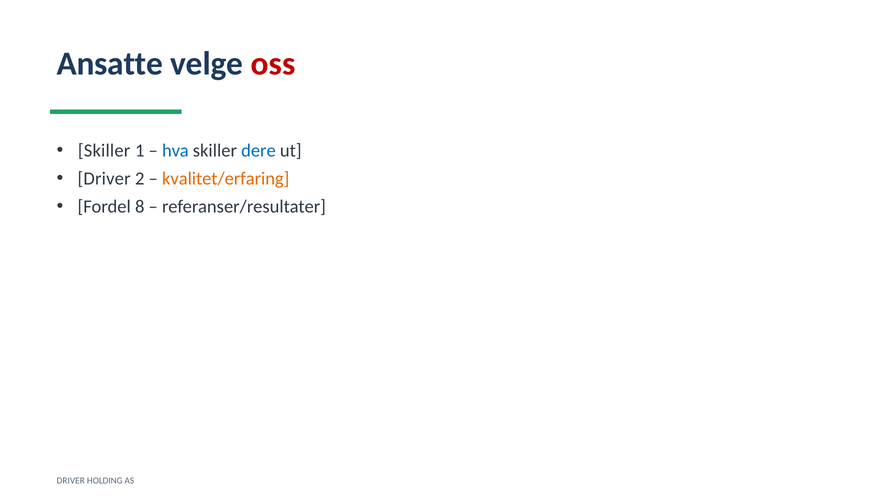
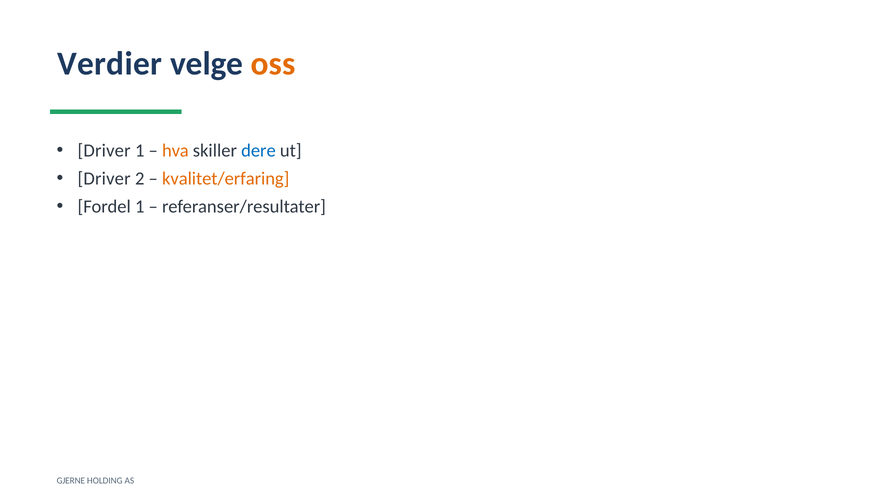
Ansatte: Ansatte -> Verdier (110, 64)
oss colour: red -> orange (273, 64)
Skiller: Skiller -> Driver (104, 151)
hva colour: blue -> orange (175, 151)
Fordel 8: 8 -> 1 (140, 207)
DRIVER: DRIVER -> GJERNE (71, 481)
